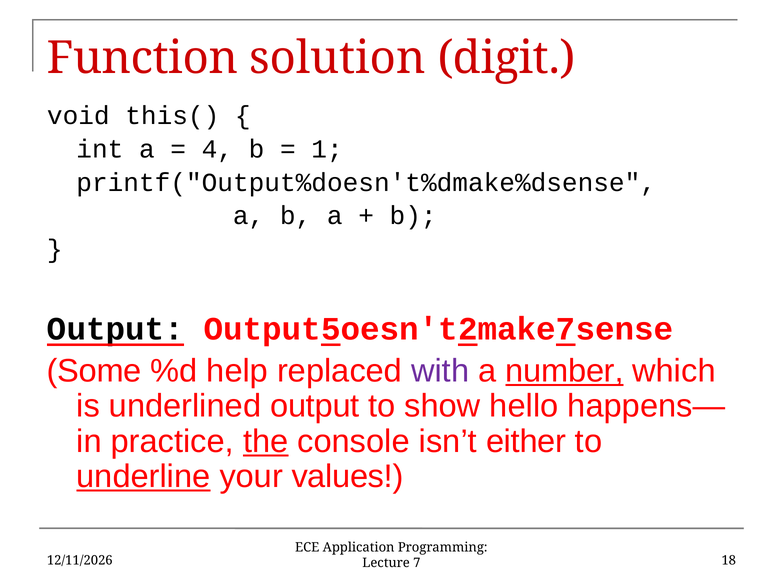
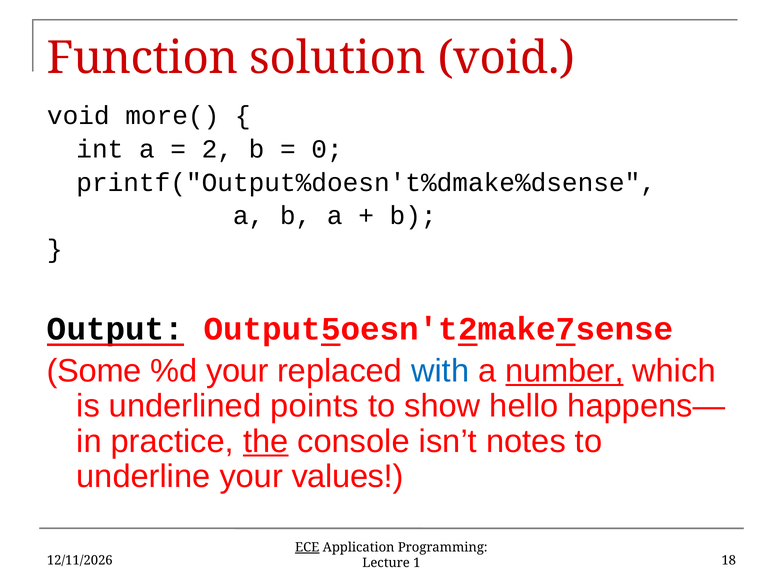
solution digit: digit -> void (506, 58)
this(: this( -> more( (172, 116)
4: 4 -> 2 (217, 149)
1: 1 -> 0 (327, 149)
%d help: help -> your (237, 371)
with colour: purple -> blue (440, 371)
underlined output: output -> points (315, 406)
either: either -> notes (526, 441)
underline underline: present -> none (143, 477)
ECE underline: none -> present (307, 548)
7: 7 -> 1 (417, 563)
